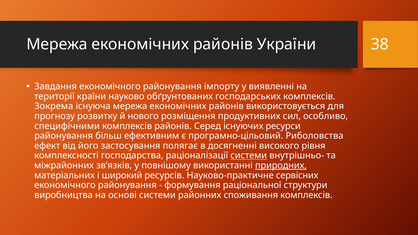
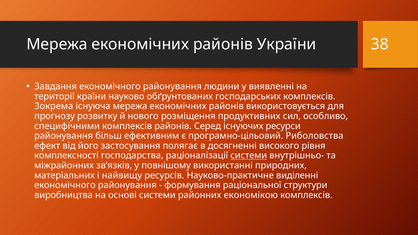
імпорту: імпорту -> людини (222, 87)
природних underline: present -> none (281, 166)
широкий: широкий -> найвищу (122, 175)
сервісних: сервісних -> виділенні (297, 175)
споживання: споживання -> економікою (251, 195)
